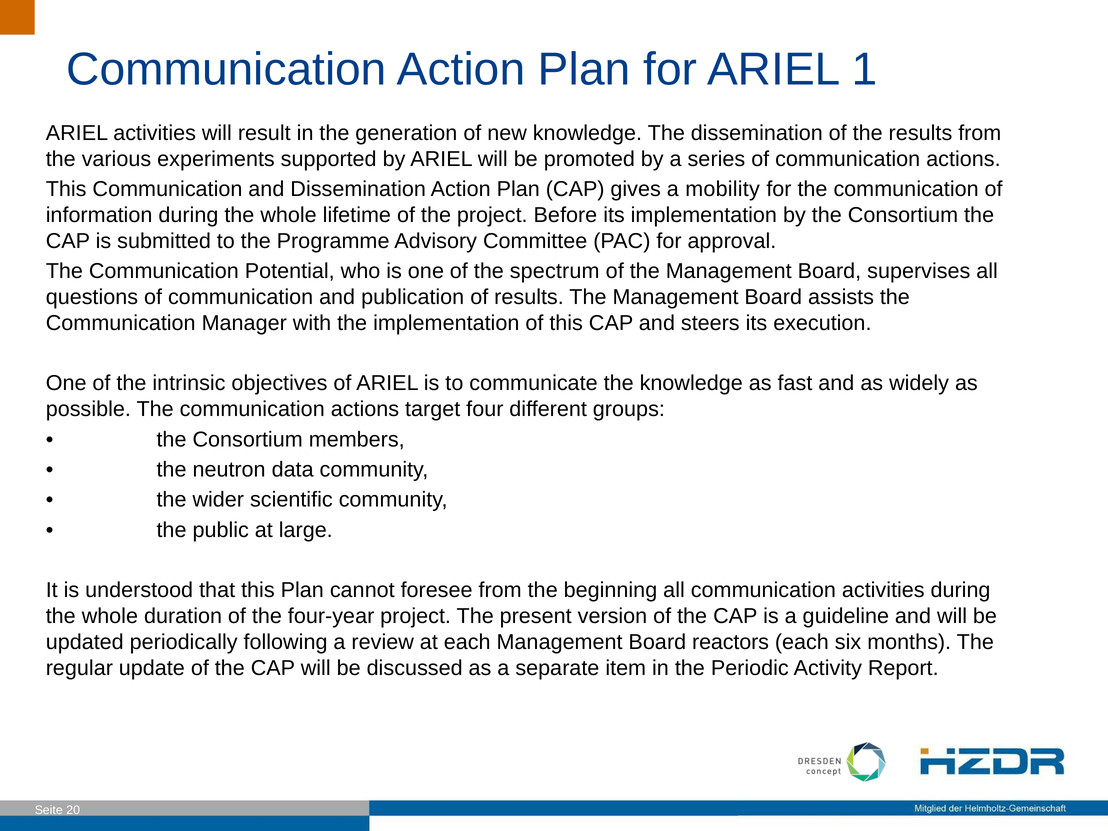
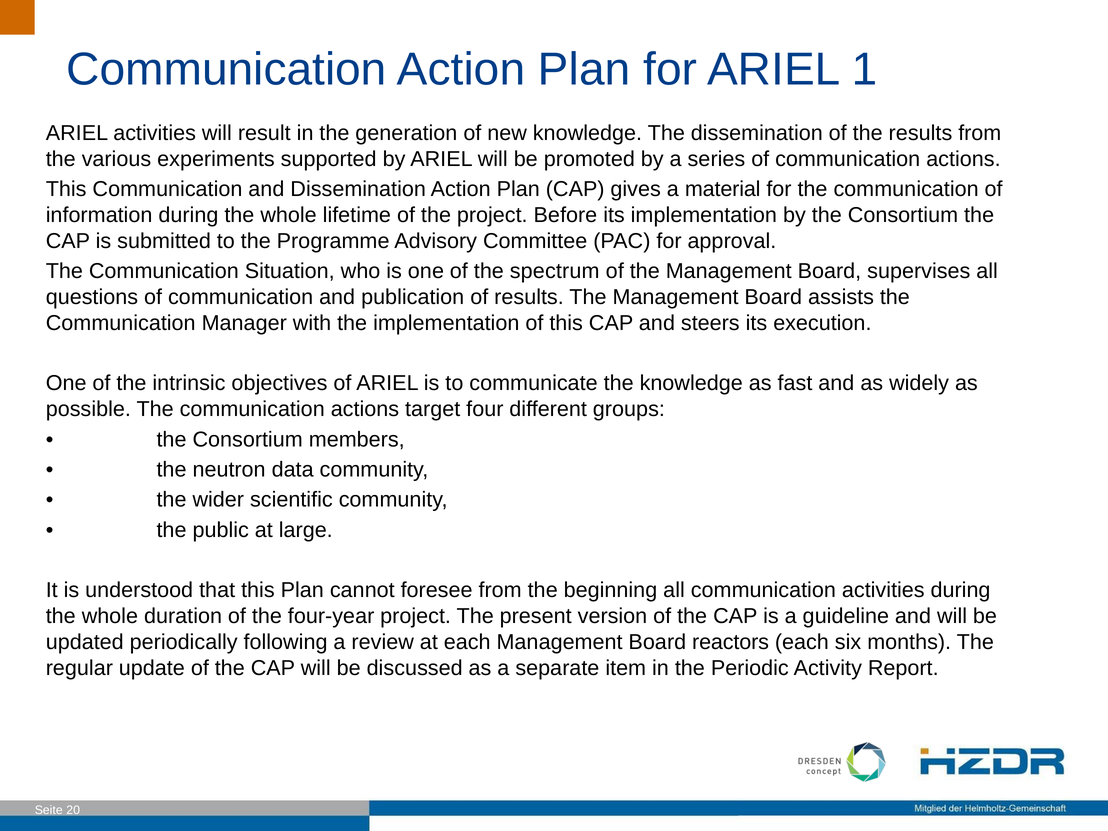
mobility: mobility -> material (723, 189)
Potential: Potential -> Situation (290, 271)
